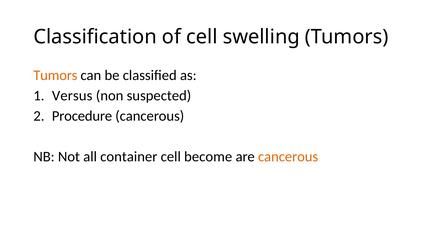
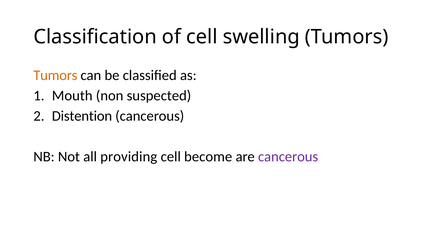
Versus: Versus -> Mouth (72, 95)
Procedure: Procedure -> Distention (82, 116)
container: container -> providing (129, 156)
cancerous colour: orange -> purple (288, 156)
